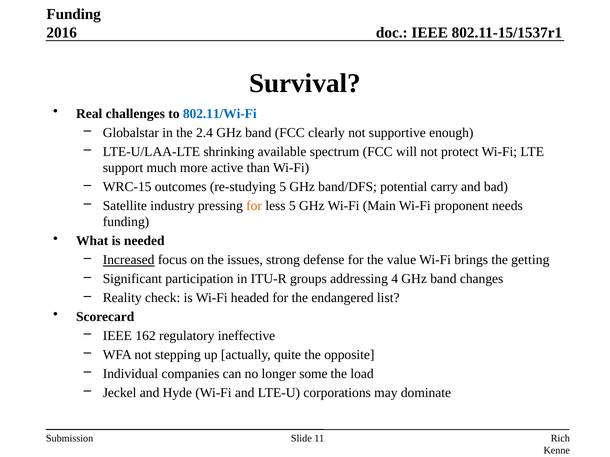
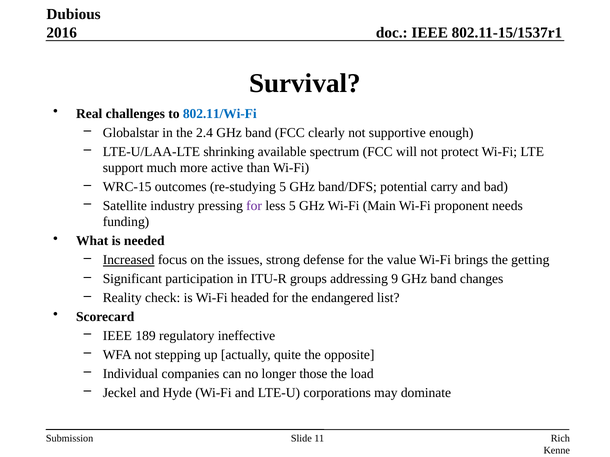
Funding: Funding -> Dubious (74, 14)
for colour: orange -> purple (254, 206)
4: 4 -> 9 (395, 279)
162: 162 -> 189 (146, 336)
some: some -> those (313, 374)
